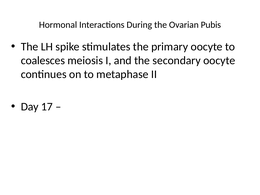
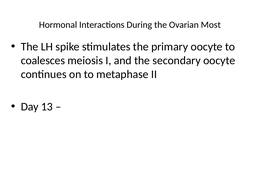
Pubis: Pubis -> Most (211, 25)
17: 17 -> 13 (47, 107)
